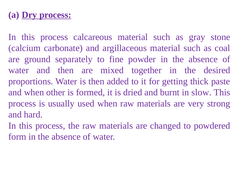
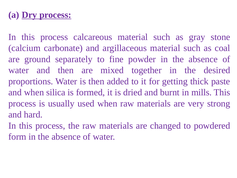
other: other -> silica (56, 92)
slow: slow -> mills (202, 92)
